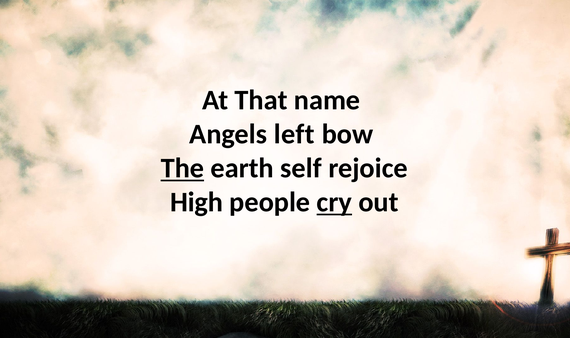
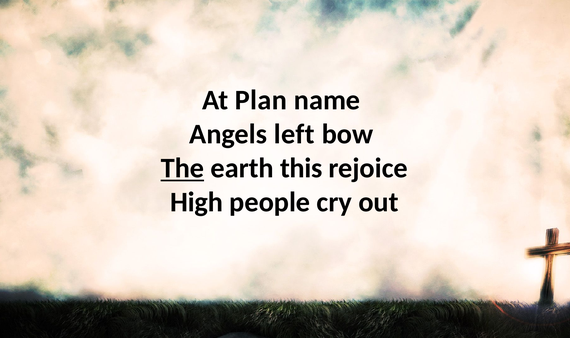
That: That -> Plan (261, 100)
self: self -> this (301, 168)
cry underline: present -> none (334, 202)
